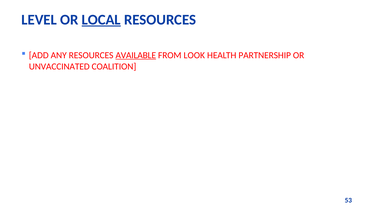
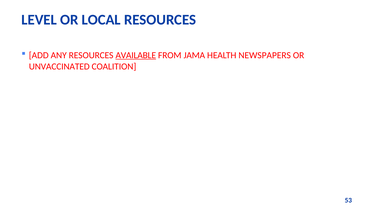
LOCAL underline: present -> none (101, 20)
LOOK: LOOK -> JAMA (194, 55)
PARTNERSHIP: PARTNERSHIP -> NEWSPAPERS (265, 55)
